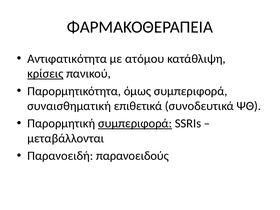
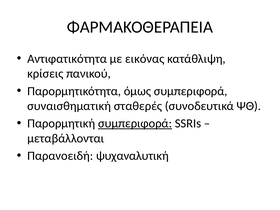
ατόμου: ατόμου -> εικόνας (145, 59)
κρίσεις underline: present -> none (45, 74)
επιθετικά: επιθετικά -> σταθερές (138, 106)
παρανοειδούς: παρανοειδούς -> ψυχαναλυτική (132, 156)
